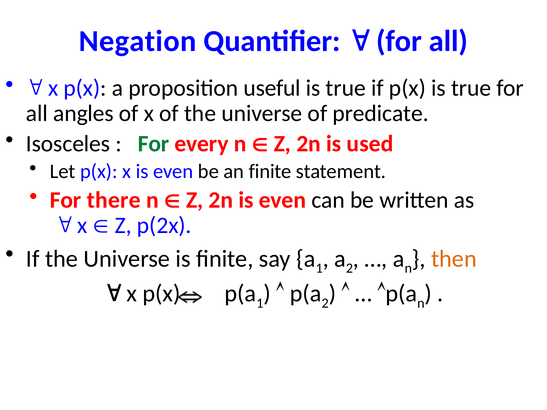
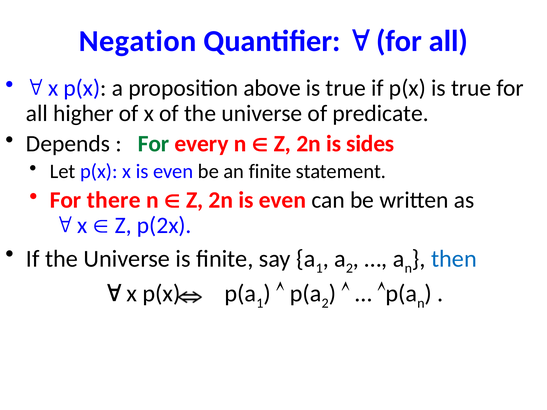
useful: useful -> above (272, 88)
angles: angles -> higher (83, 114)
Isosceles: Isosceles -> Depends (68, 144)
used: used -> sides (370, 144)
then colour: orange -> blue (454, 259)
